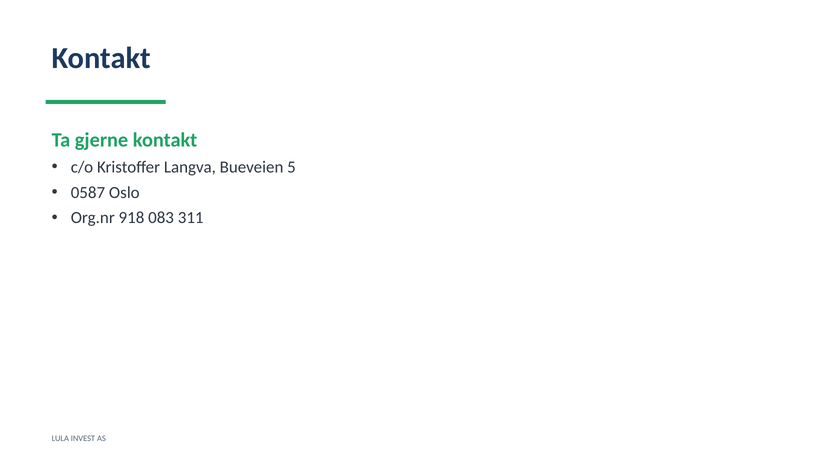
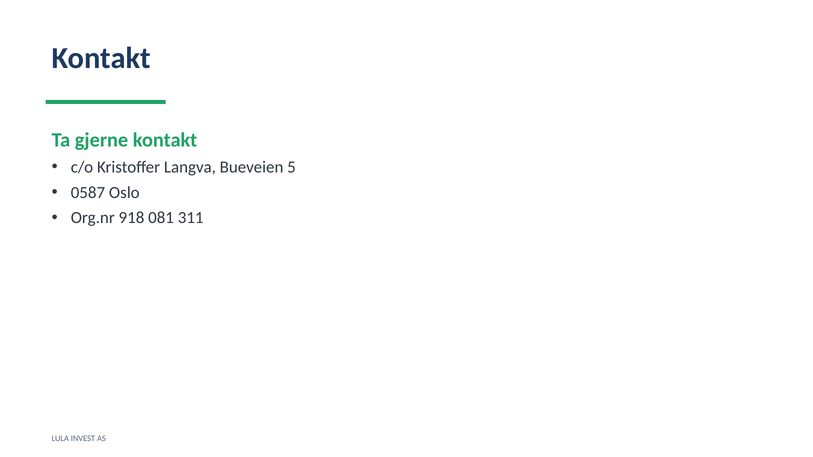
083: 083 -> 081 (161, 218)
